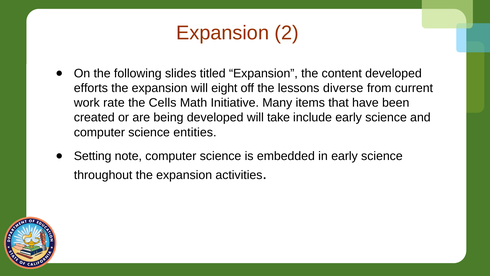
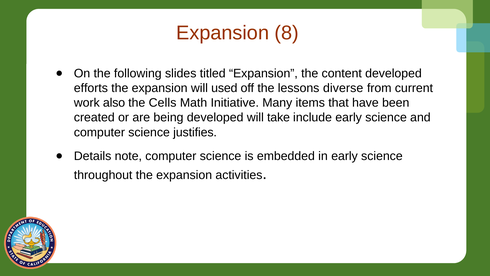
2: 2 -> 8 (287, 33)
eight: eight -> used (224, 88)
rate: rate -> also (114, 103)
entities: entities -> justifies (195, 132)
Setting: Setting -> Details (93, 156)
